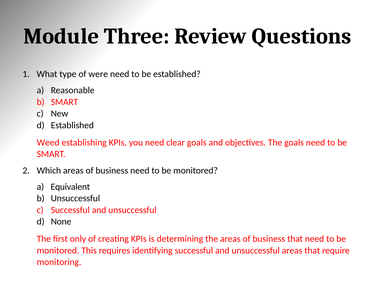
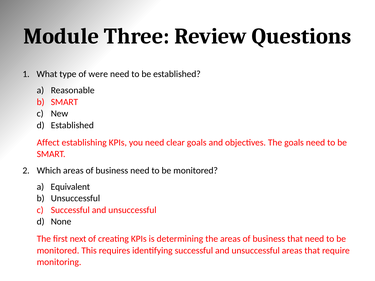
Weed: Weed -> Affect (48, 143)
only: only -> next (78, 239)
